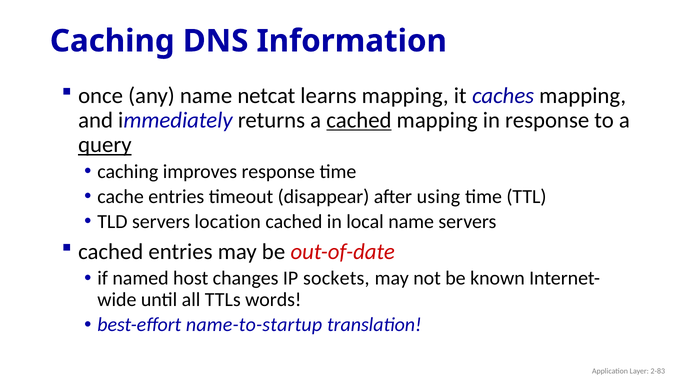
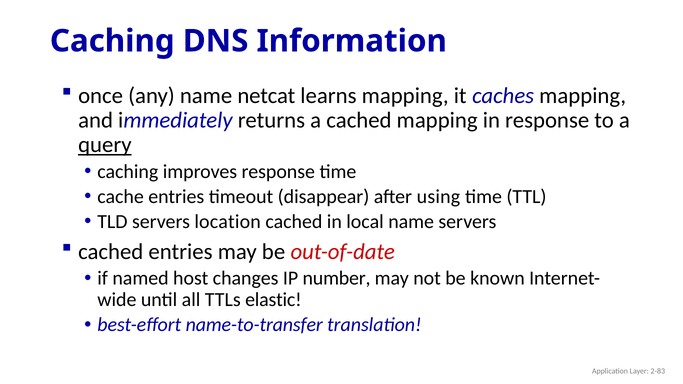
cached underline: present -> none (359, 120)
sockets: sockets -> number (337, 278)
words: words -> elastic (273, 300)
name-to-startup: name-to-startup -> name-to-transfer (254, 325)
